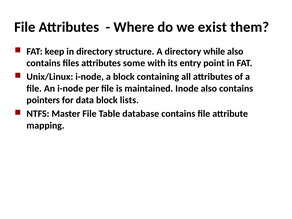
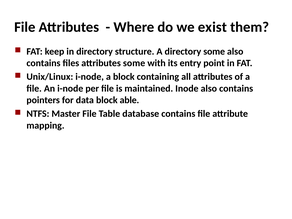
directory while: while -> some (214, 51)
lists: lists -> able (129, 100)
